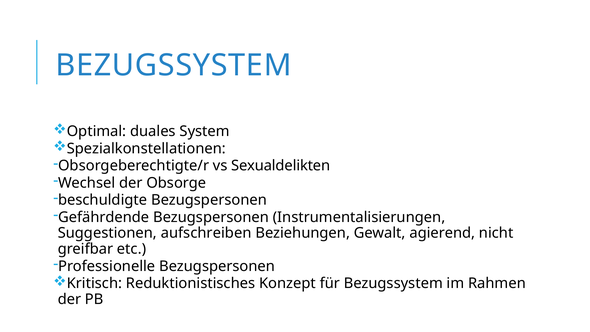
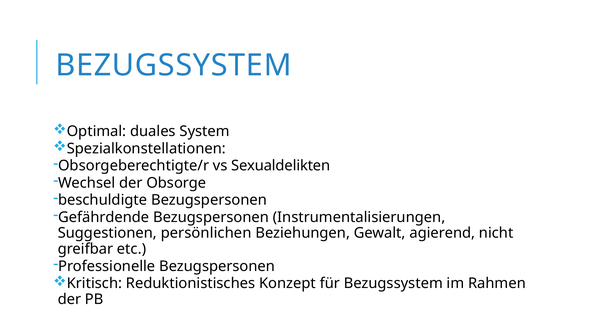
aufschreiben: aufschreiben -> persönlichen (206, 233)
